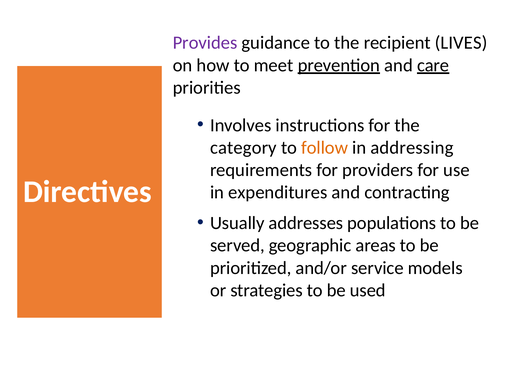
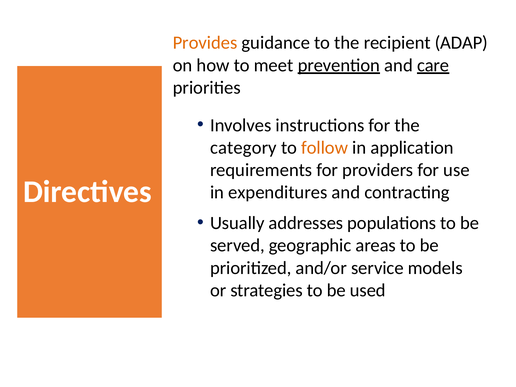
Provides colour: purple -> orange (205, 43)
LIVES: LIVES -> ADAP (461, 43)
addressing: addressing -> application (412, 148)
